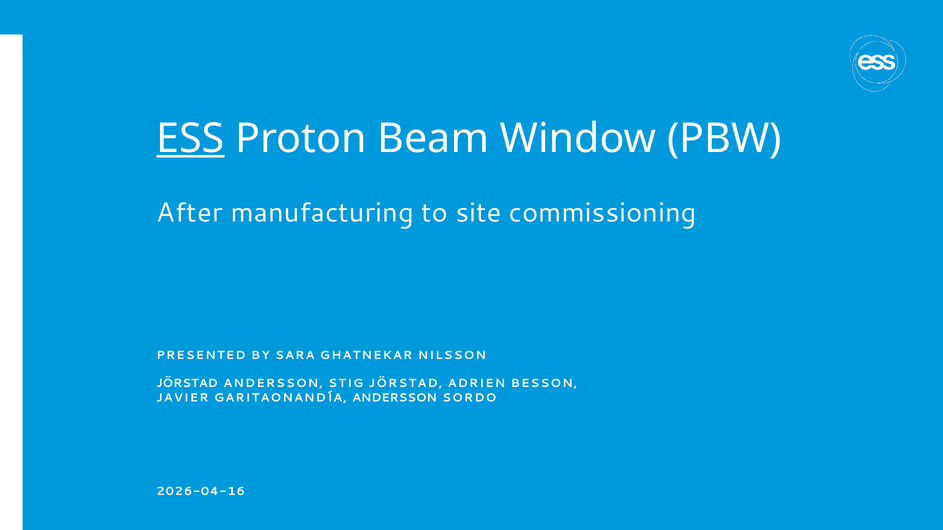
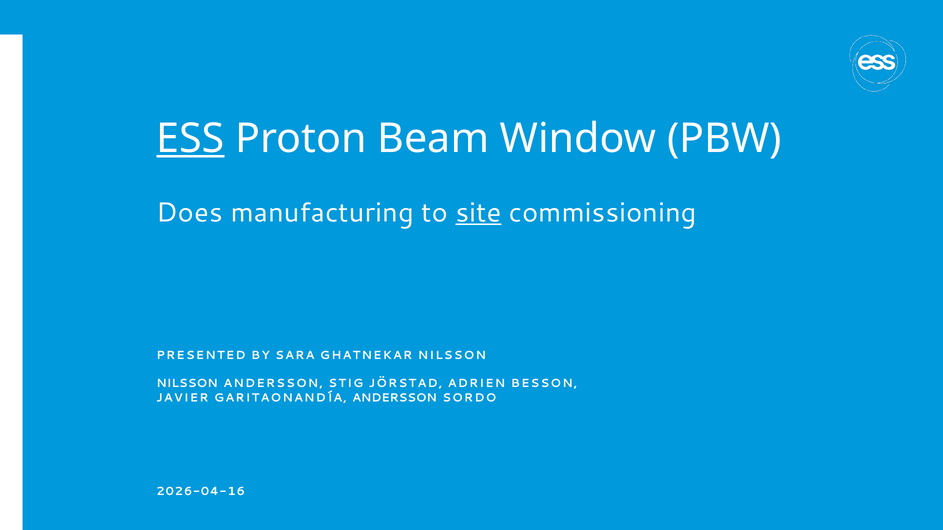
After: After -> Does (190, 213)
site underline: none -> present (478, 213)
JÖRSTAD: JÖRSTAD -> NILSSON (187, 384)
